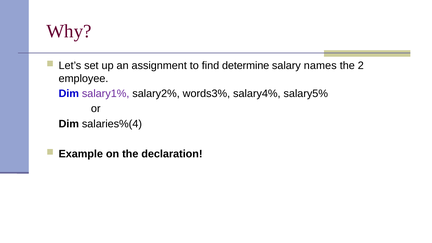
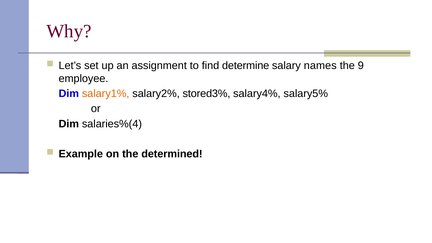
2: 2 -> 9 (361, 66)
salary1% colour: purple -> orange (106, 94)
words3%: words3% -> stored3% (206, 94)
declaration: declaration -> determined (172, 154)
